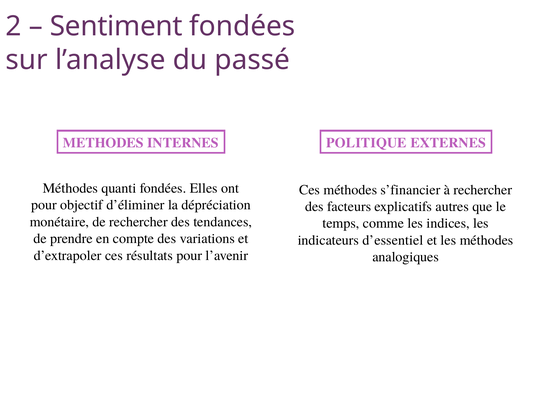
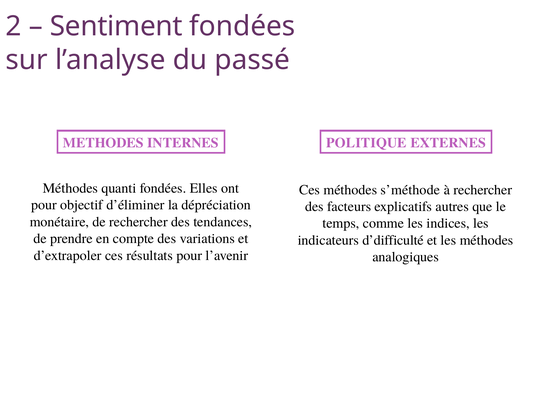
s’financier: s’financier -> s’méthode (410, 190)
d’essentiel: d’essentiel -> d’difficulté (393, 240)
